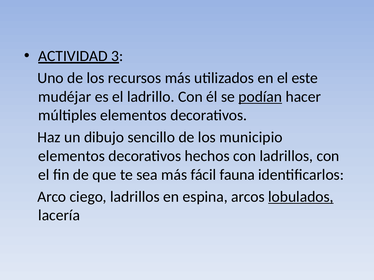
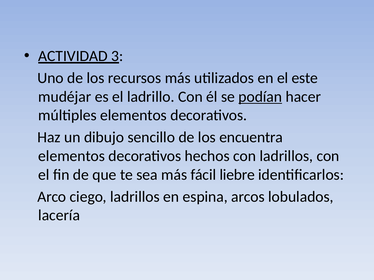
municipio: municipio -> encuentra (251, 138)
fauna: fauna -> liebre (237, 175)
lobulados underline: present -> none (301, 197)
